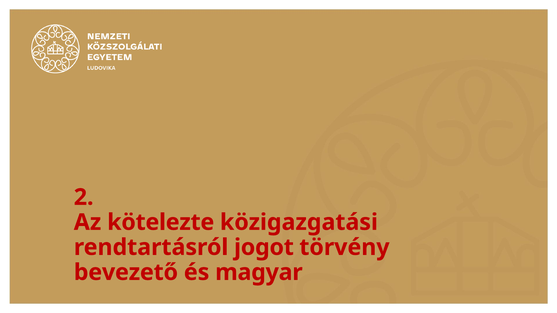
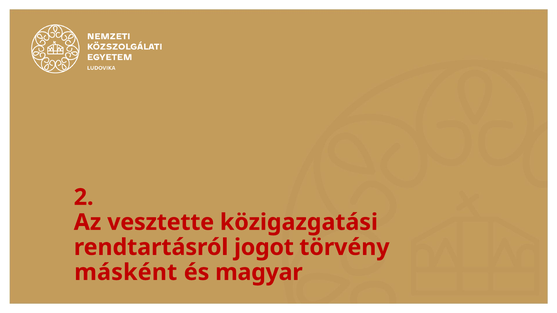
kötelezte: kötelezte -> vesztette (161, 222)
bevezető: bevezető -> másként (126, 273)
